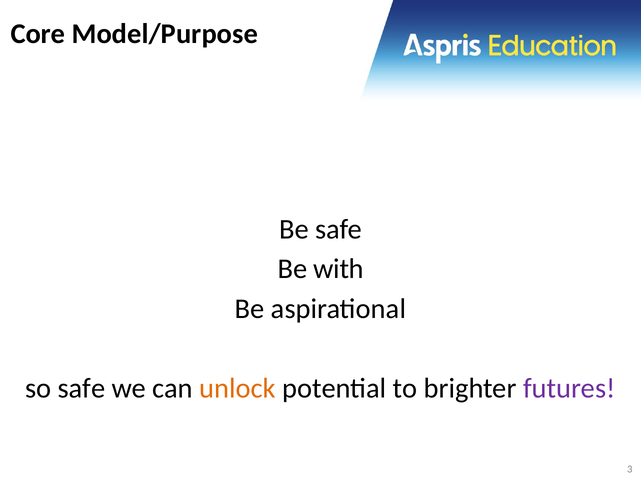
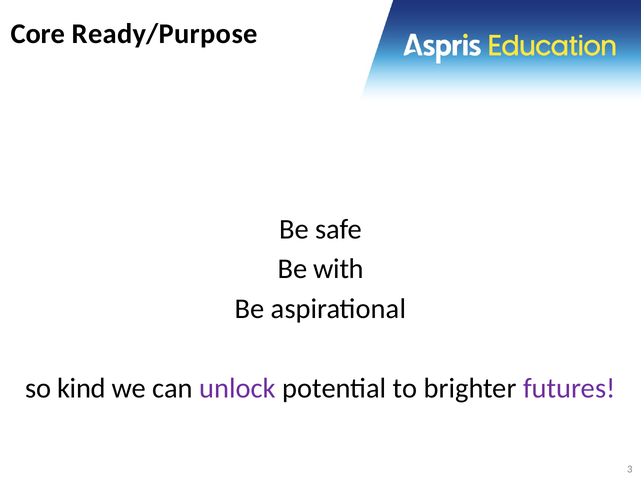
Model/Purpose: Model/Purpose -> Ready/Purpose (165, 34)
so safe: safe -> kind (82, 388)
unlock colour: orange -> purple (238, 388)
